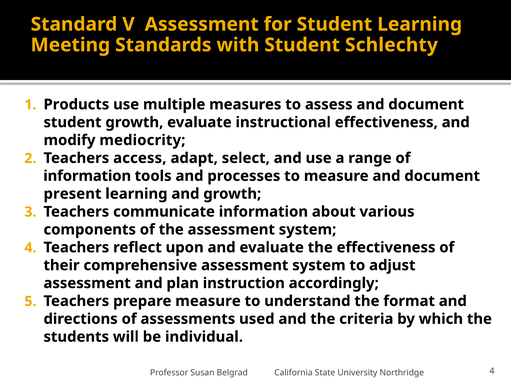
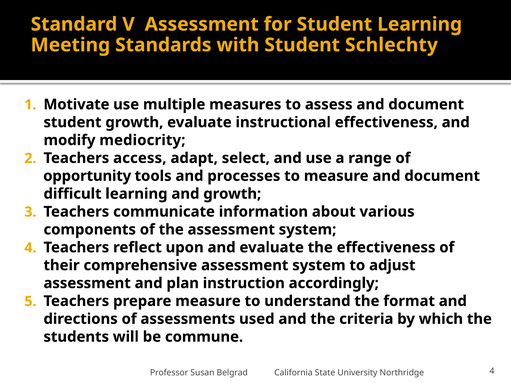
Products: Products -> Motivate (76, 105)
information: information -> opportunity (87, 176)
present: present -> difficult (73, 194)
individual: individual -> commune (204, 337)
